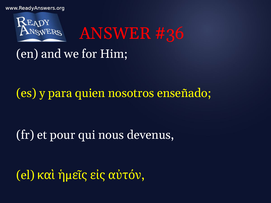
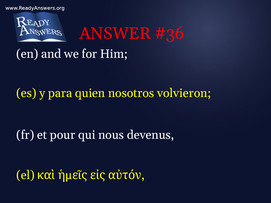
enseñado: enseñado -> volvieron (184, 93)
